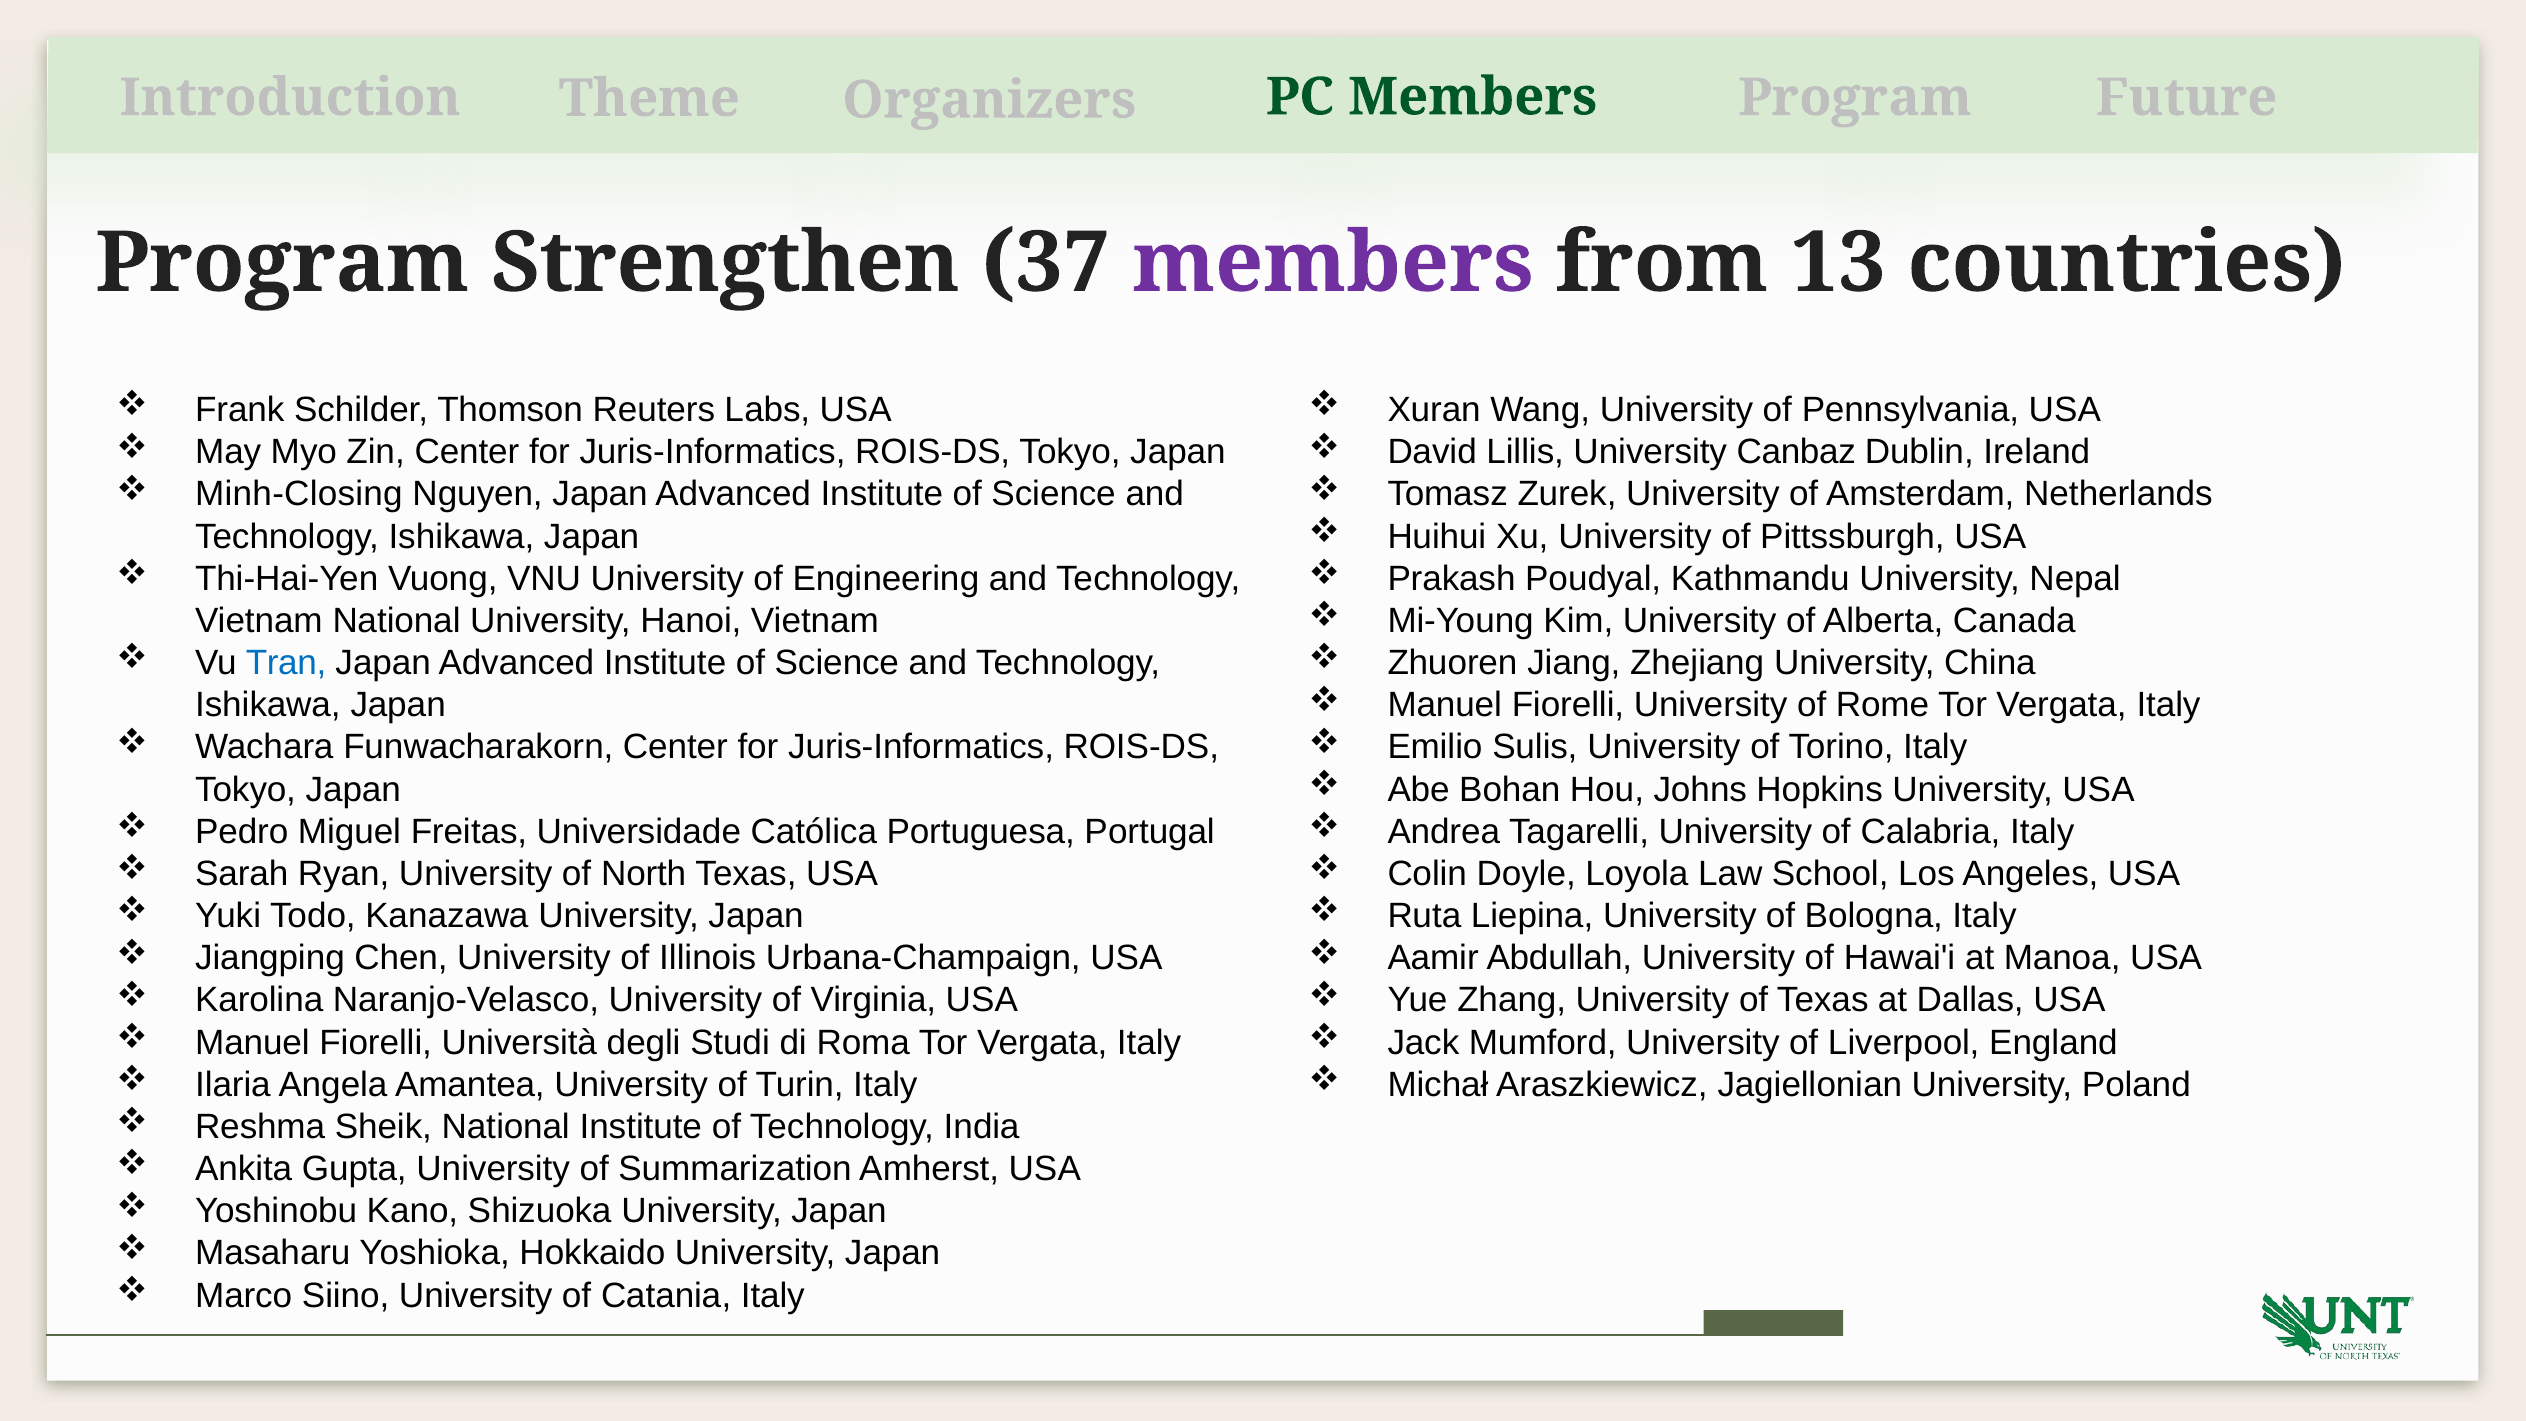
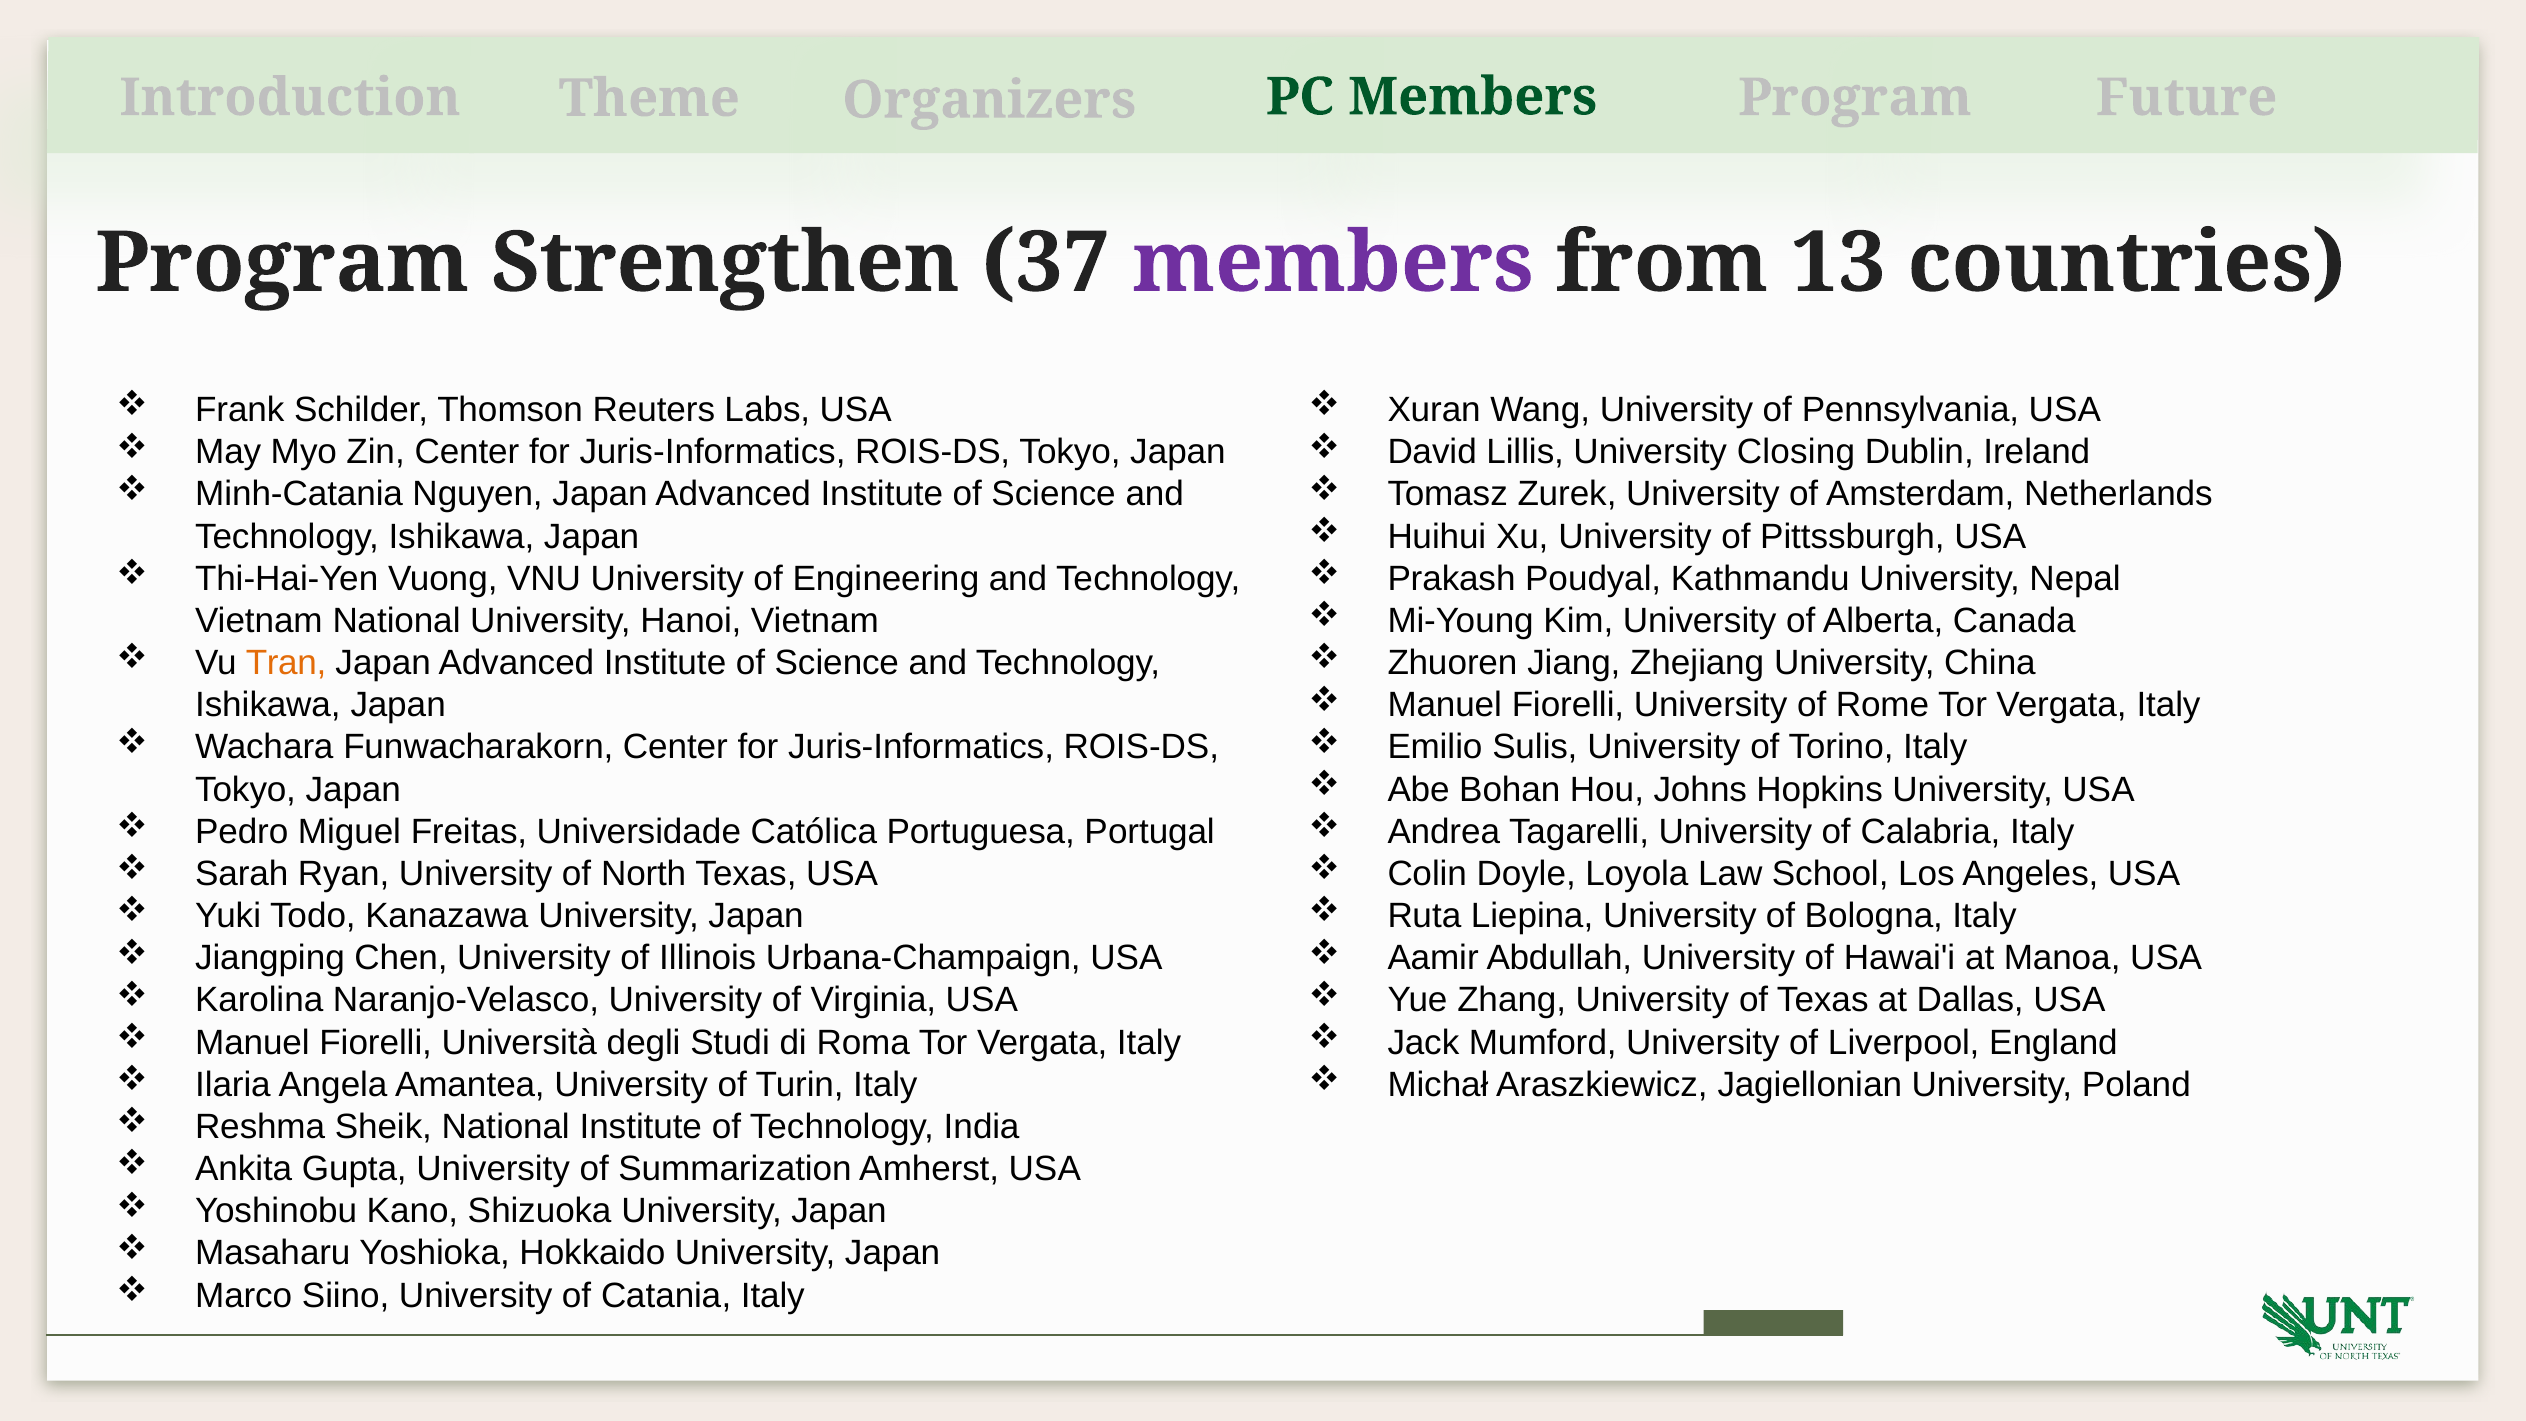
Canbaz: Canbaz -> Closing (1796, 452)
Minh-Closing: Minh-Closing -> Minh-Catania (299, 494)
Tran colour: blue -> orange (286, 663)
